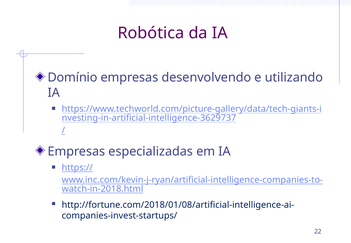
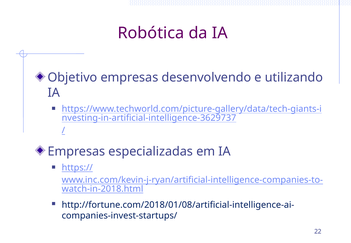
Domínio: Domínio -> Objetivo (72, 78)
